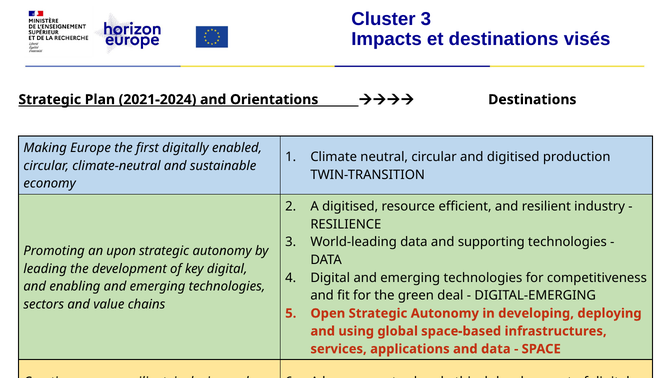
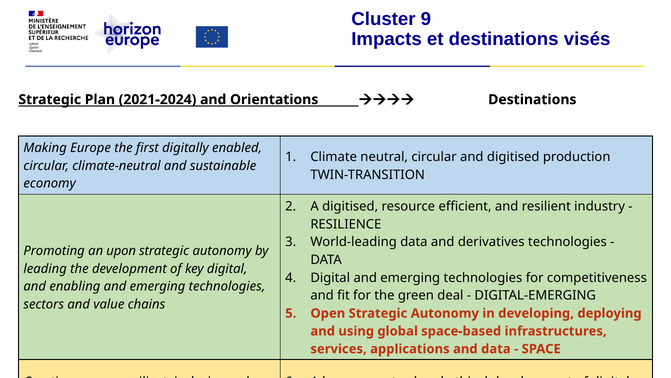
Cluster 3: 3 -> 9 (426, 19)
supporting: supporting -> derivatives (491, 242)
